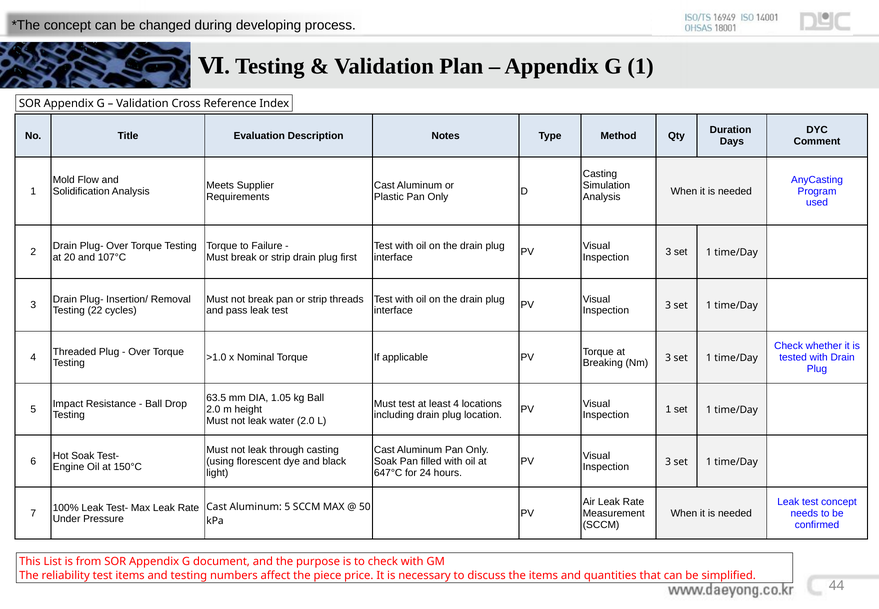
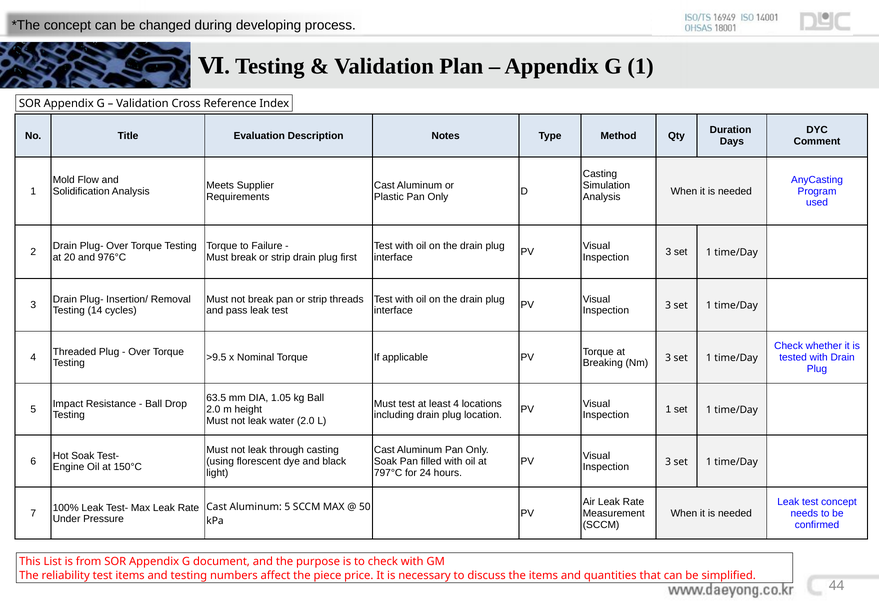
107°C: 107°C -> 976°C (112, 257)
22: 22 -> 14 (95, 310)
>1.0: >1.0 -> >9.5 (216, 357)
647°C: 647°C -> 797°C (388, 472)
